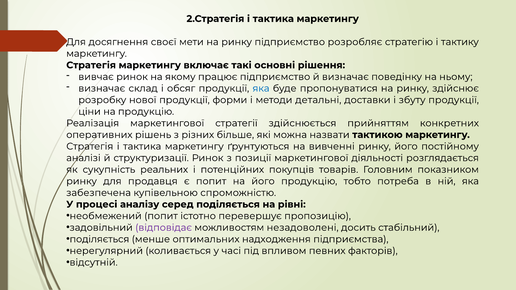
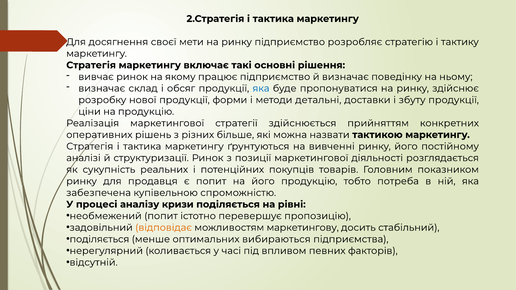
серед: серед -> кризи (178, 205)
відповідає colour: purple -> orange (164, 228)
незадоволені: незадоволені -> маркетингову (303, 228)
надходження: надходження -> вибираються (276, 239)
